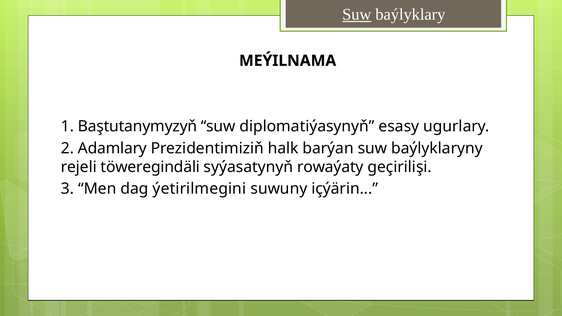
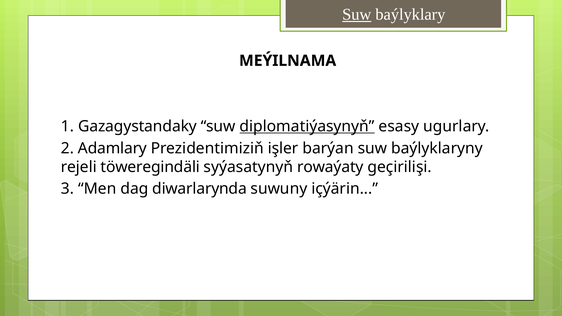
Baştutanymyzyň: Baştutanymyzyň -> Gazagystandaky (137, 126)
diplomatiýasynyň underline: none -> present (307, 126)
halk: halk -> işler (283, 148)
ýetirilmegini: ýetirilmegini -> diwarlarynda (200, 189)
